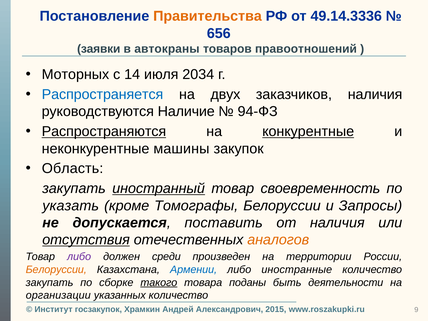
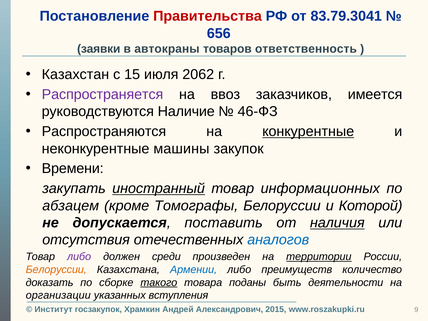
Правительства colour: orange -> red (208, 16)
49.14.3336: 49.14.3336 -> 83.79.3041 (346, 16)
правоотношений: правоотношений -> ответственность (306, 49)
Моторных: Моторных -> Казахстан (75, 74)
14: 14 -> 15 (132, 74)
2034: 2034 -> 2062 (198, 74)
Распространяется colour: blue -> purple (103, 94)
двух: двух -> ввоз (225, 94)
заказчиков наличия: наличия -> имеется (375, 94)
94-ФЗ: 94-ФЗ -> 46-ФЗ (258, 112)
Распространяются underline: present -> none (104, 132)
Область: Область -> Времени (73, 169)
своевременность: своевременность -> информационных (320, 189)
указать: указать -> абзацем (71, 206)
Запросы: Запросы -> Которой (371, 206)
наличия underline: none -> present (337, 223)
отсутствия underline: present -> none (86, 240)
аналогов colour: orange -> blue (278, 240)
территории underline: none -> present (319, 257)
иностранные: иностранные -> преимуществ (297, 270)
закупать: закупать -> доказать (50, 282)
указанных количество: количество -> вступления (178, 295)
